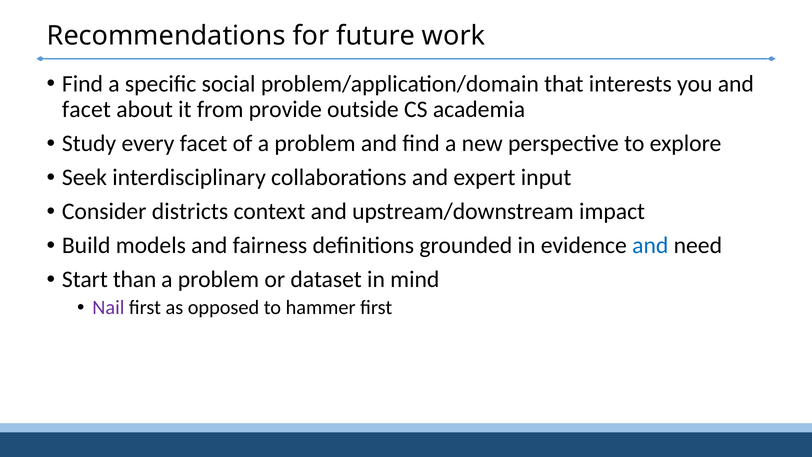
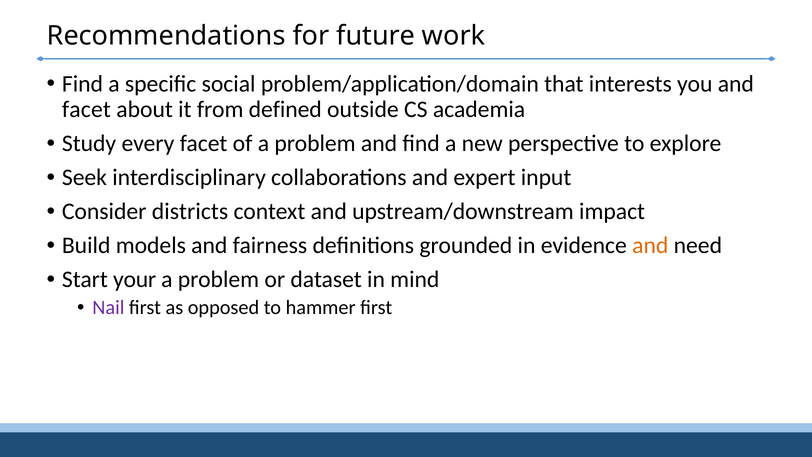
provide: provide -> defined (285, 110)
and colour: blue -> orange (650, 246)
than: than -> your (135, 280)
